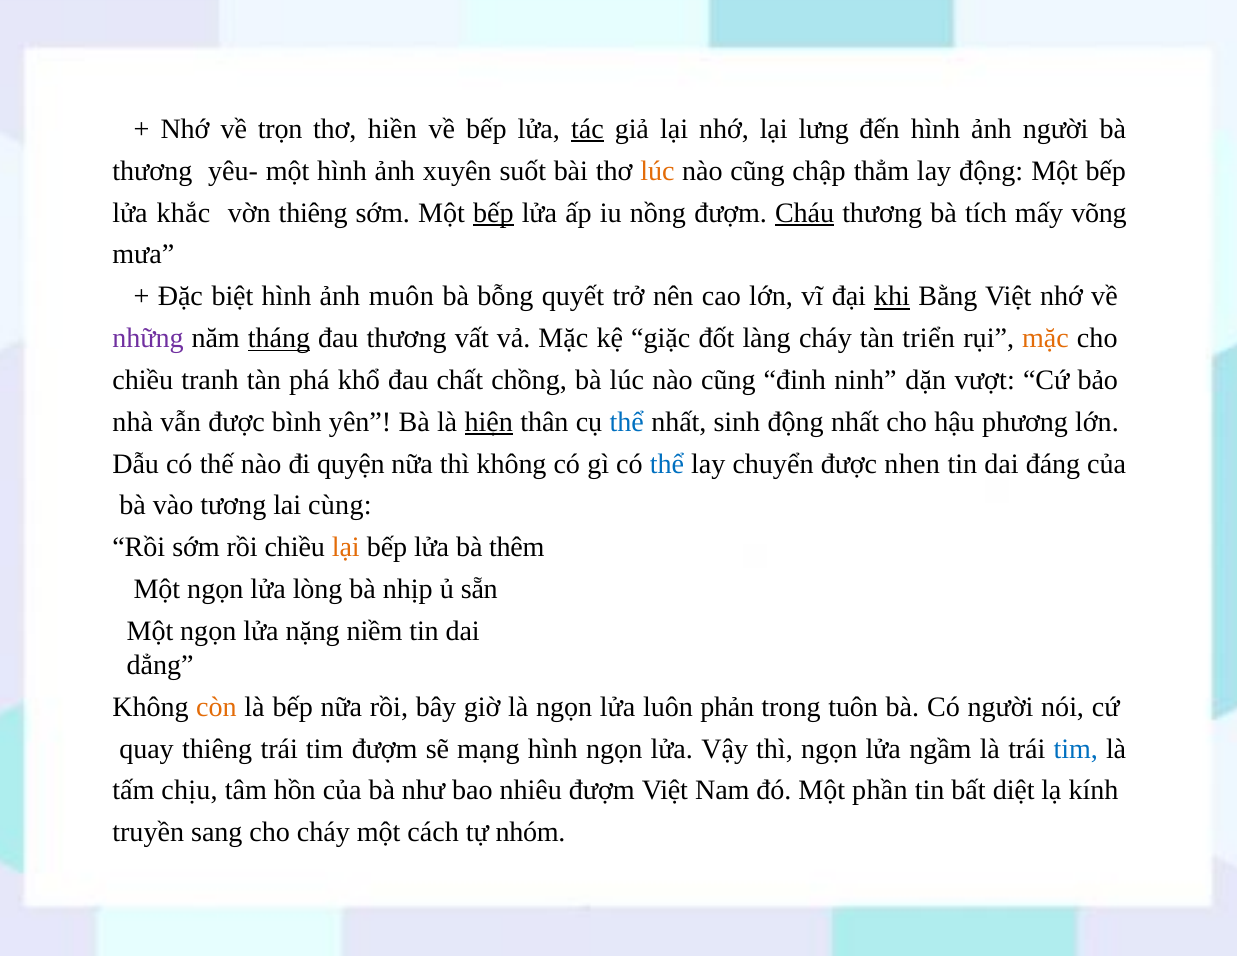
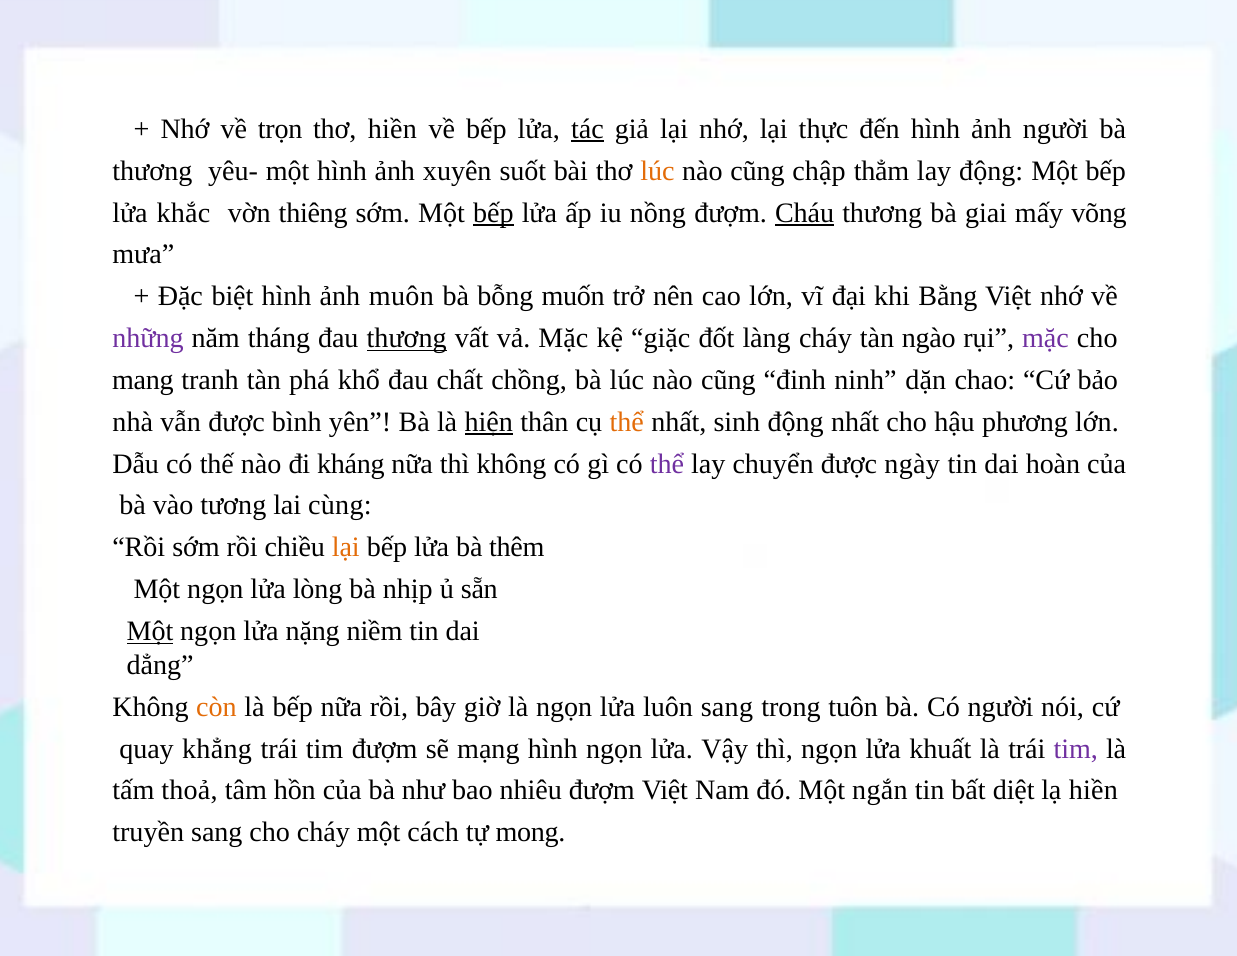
lưng: lưng -> thực (824, 129)
tích: tích -> giai (986, 213)
quyết: quyết -> muốn (573, 297)
khi underline: present -> none (892, 297)
tháng underline: present -> none (279, 338)
thương underline: none -> present (407, 338)
triển: triển -> ngào (929, 338)
mặc colour: orange -> purple (1045, 338)
chiều: chiều -> mang (143, 380)
vượt: vượt -> chao (985, 380)
thể colour: blue -> orange (627, 422)
quyện: quyện -> kháng (351, 464)
thể colour: blue -> purple (667, 464)
nhen: nhen -> ngày (912, 464)
đáng: đáng -> hoàn (1053, 464)
Một underline: none -> present (150, 631)
luôn phản: phản -> sang (727, 707)
quay thiêng: thiêng -> khẳng (217, 749)
ngầm: ngầm -> khuất (940, 749)
tim colour: blue -> purple (1076, 749)
chịu: chịu -> thoả (190, 791)
phần: phần -> ngắn (880, 791)
lạ kính: kính -> hiền (1093, 791)
nhóm: nhóm -> mong (530, 832)
